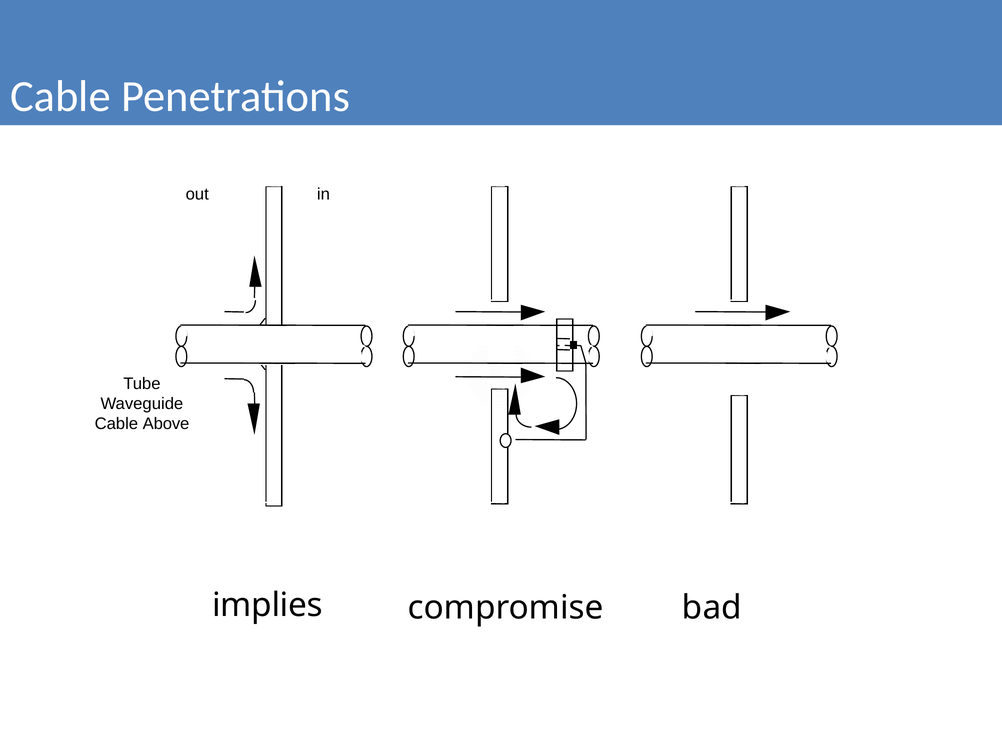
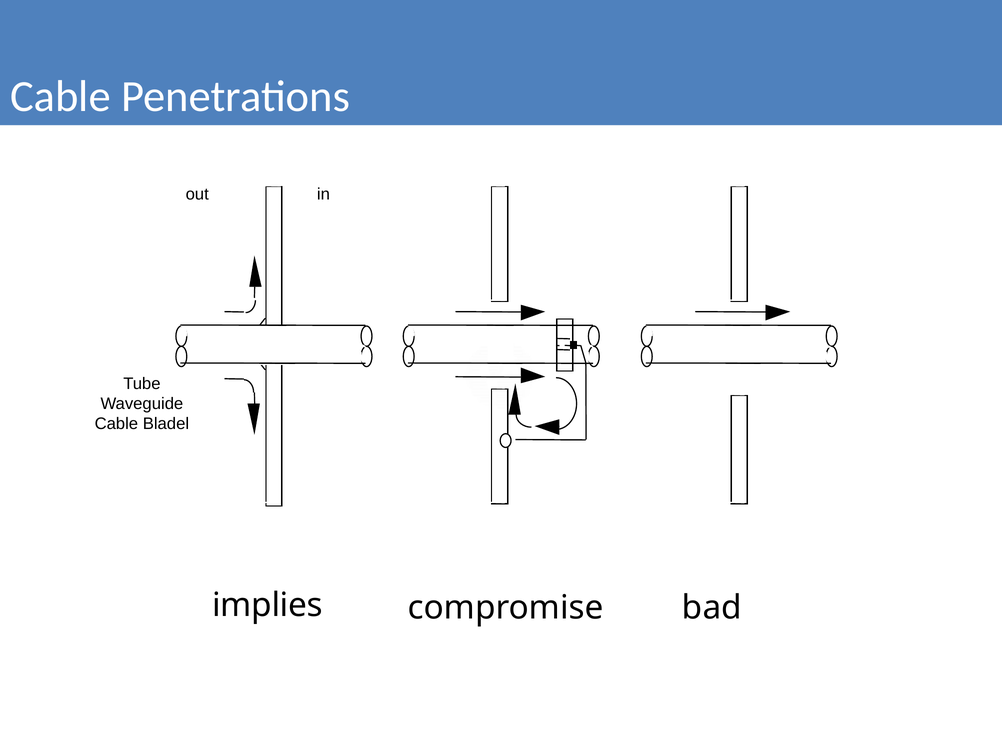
Above: Above -> Bladel (166, 424)
